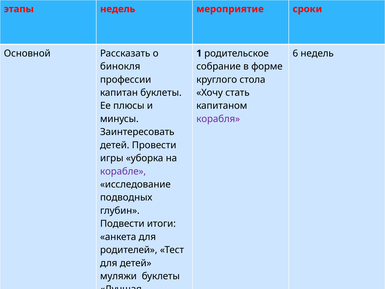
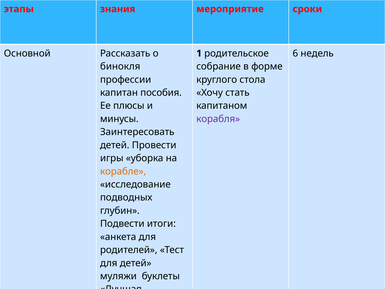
этапы недель: недель -> знания (118, 9)
капитан буклеты: буклеты -> пособия (161, 93)
корабле colour: purple -> orange (123, 171)
